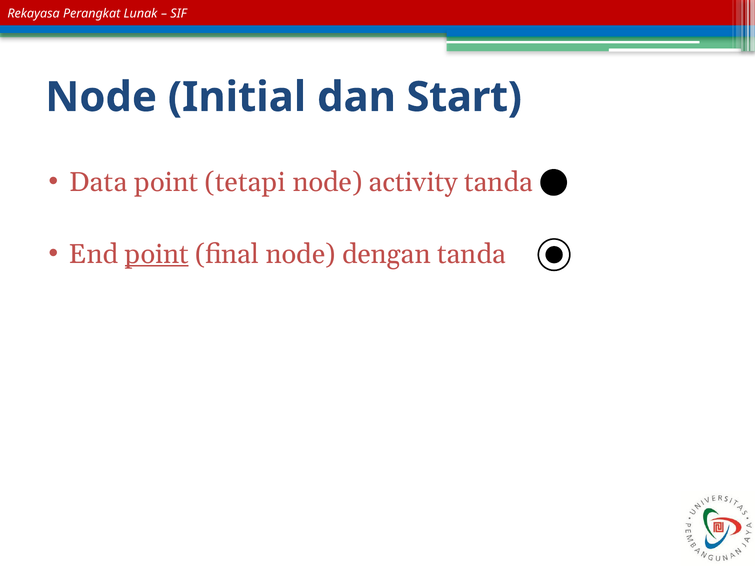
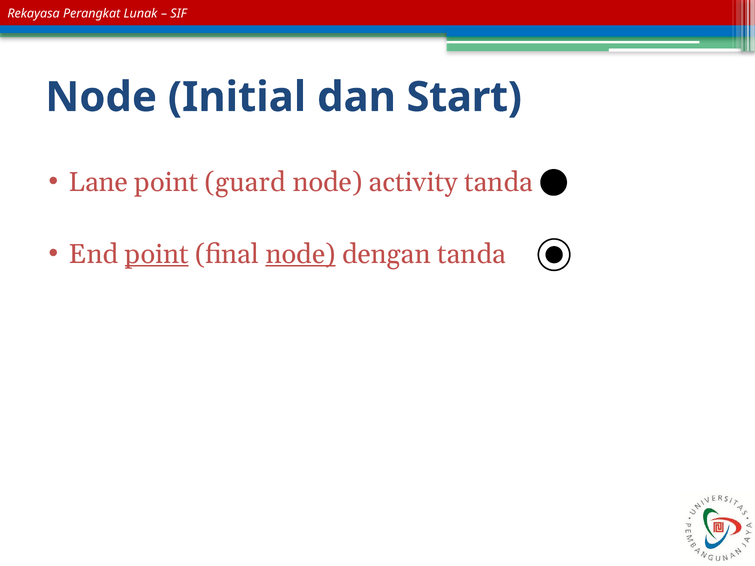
Data: Data -> Lane (98, 182)
tetapi: tetapi -> guard (245, 182)
node underline: none -> present (301, 254)
